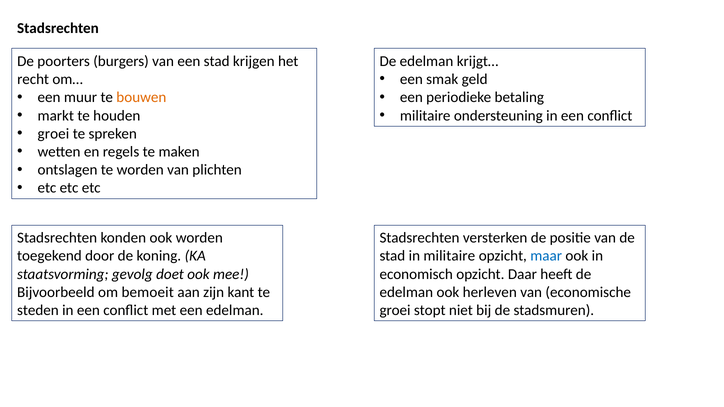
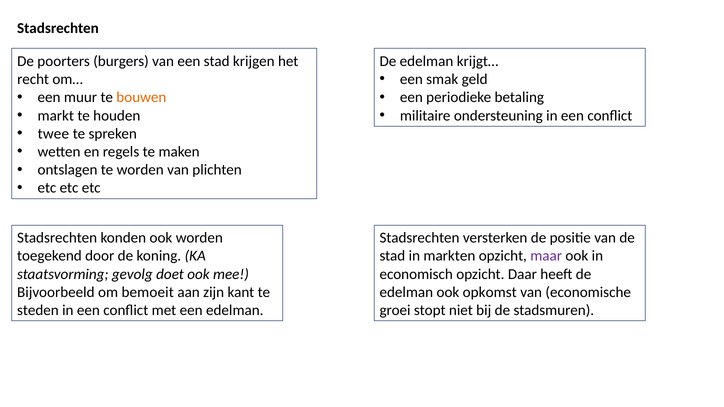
groei: groei -> twee (53, 134)
in militaire: militaire -> markten (449, 256)
maar colour: blue -> purple (546, 256)
herleven: herleven -> opkomst (490, 292)
